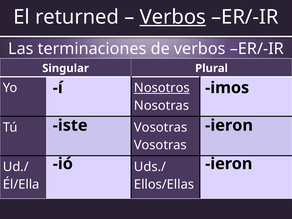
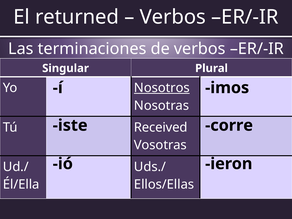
Verbos underline: present -> none (173, 17)
ieron: ieron -> corre (229, 125)
Tú Vosotras: Vosotras -> Received (161, 127)
